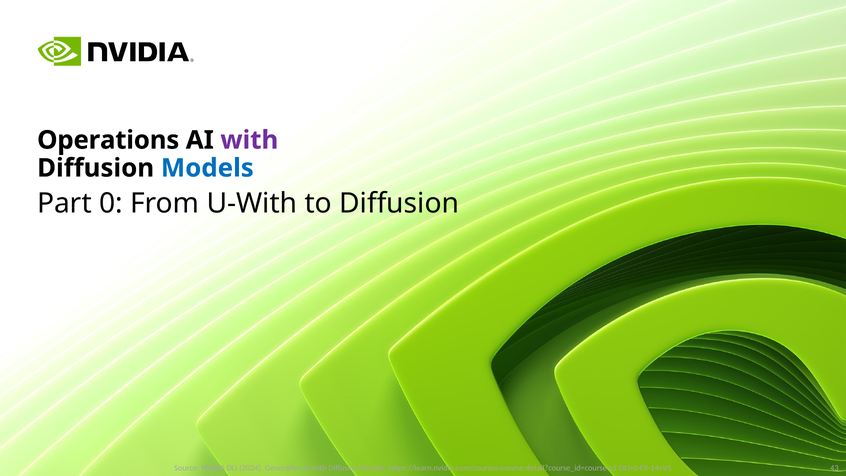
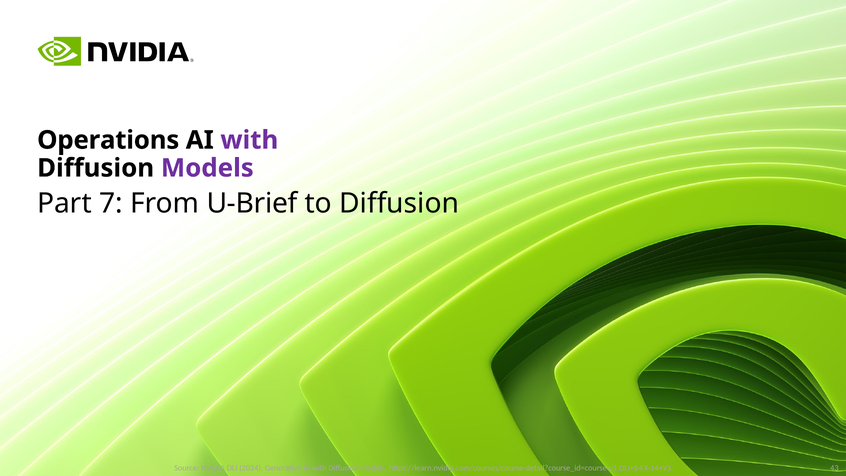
Models colour: blue -> purple (207, 168)
0: 0 -> 7 (111, 204)
U-With: U-With -> U-Brief (252, 204)
